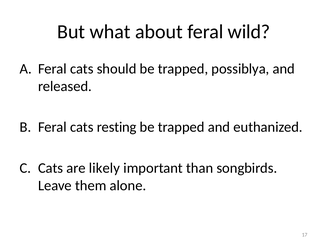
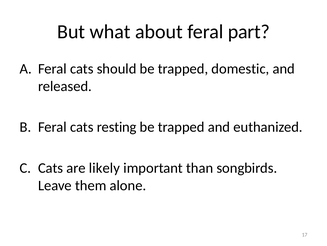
wild: wild -> part (249, 32)
possiblya: possiblya -> domestic (240, 69)
